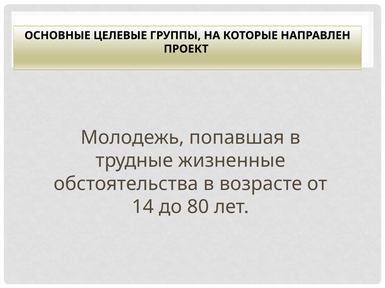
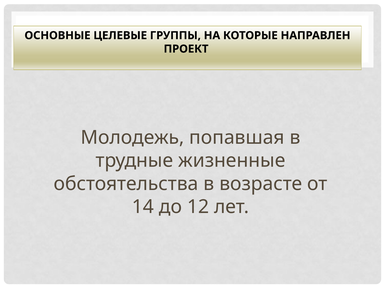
80: 80 -> 12 (198, 207)
